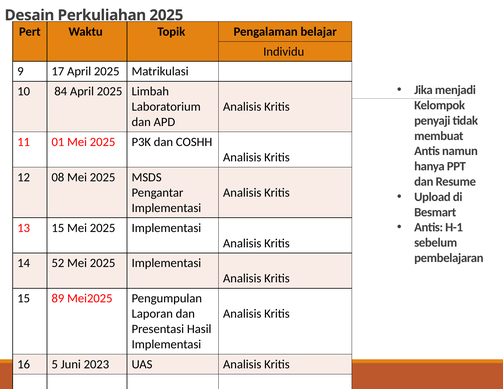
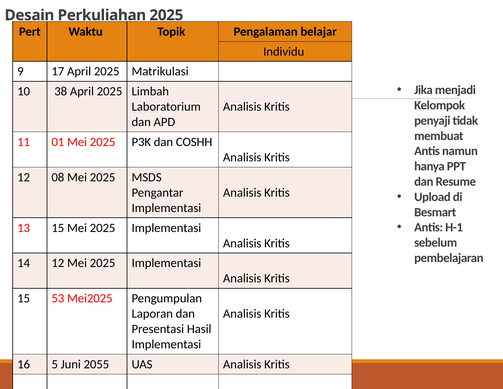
84: 84 -> 38 (61, 91)
14 52: 52 -> 12 (58, 263)
89: 89 -> 53 (58, 298)
2023: 2023 -> 2055 (96, 364)
